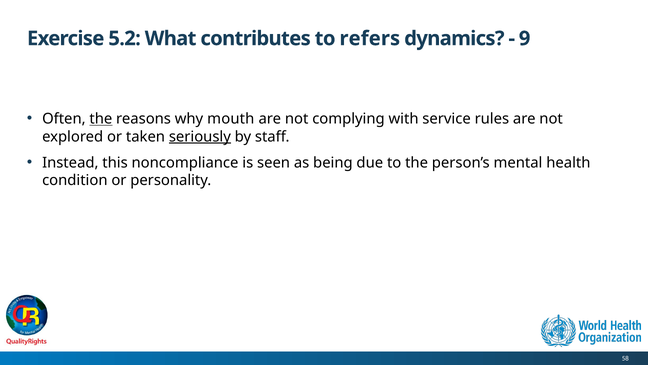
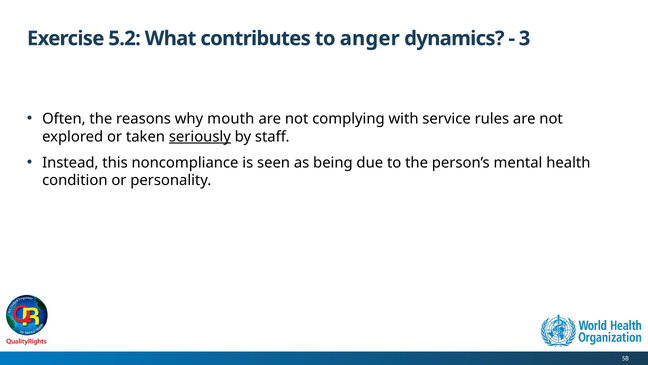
refers: refers -> anger (370, 38)
9: 9 -> 3 (525, 38)
the underline: present -> none (101, 119)
